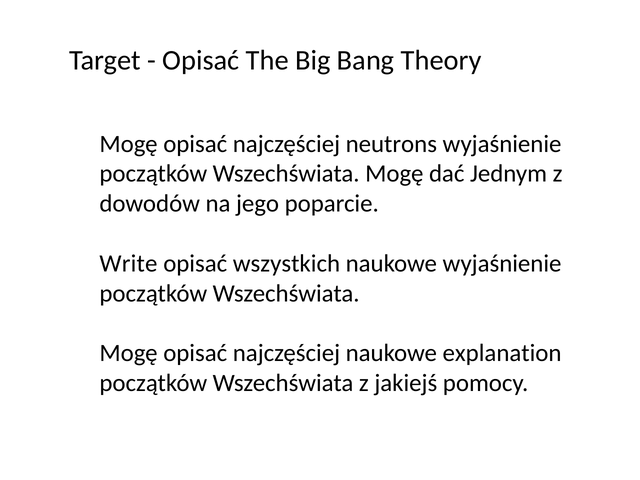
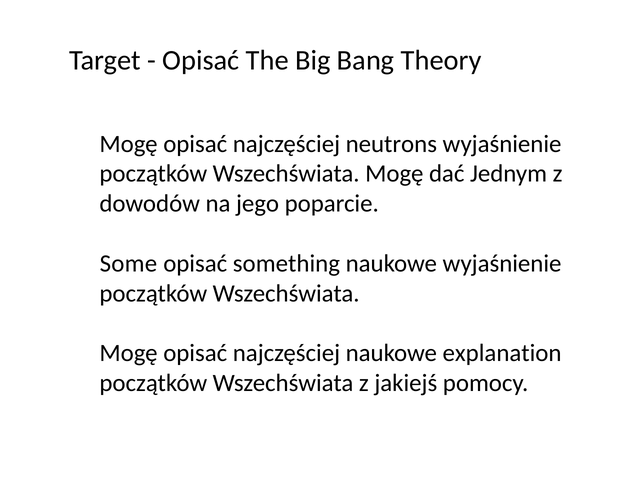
Write: Write -> Some (128, 263)
wszystkich: wszystkich -> something (286, 263)
